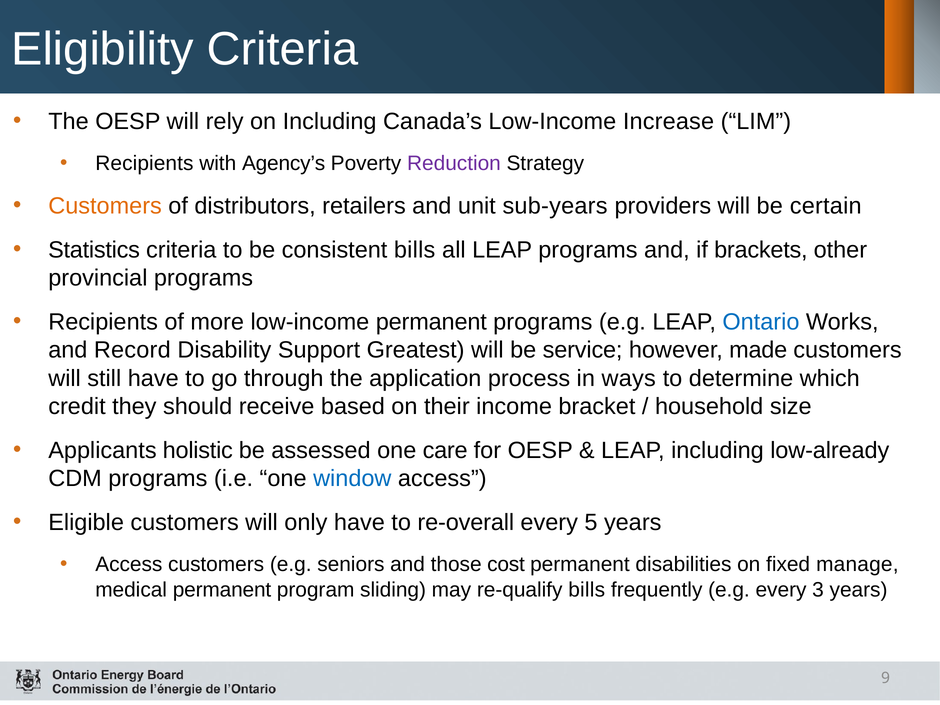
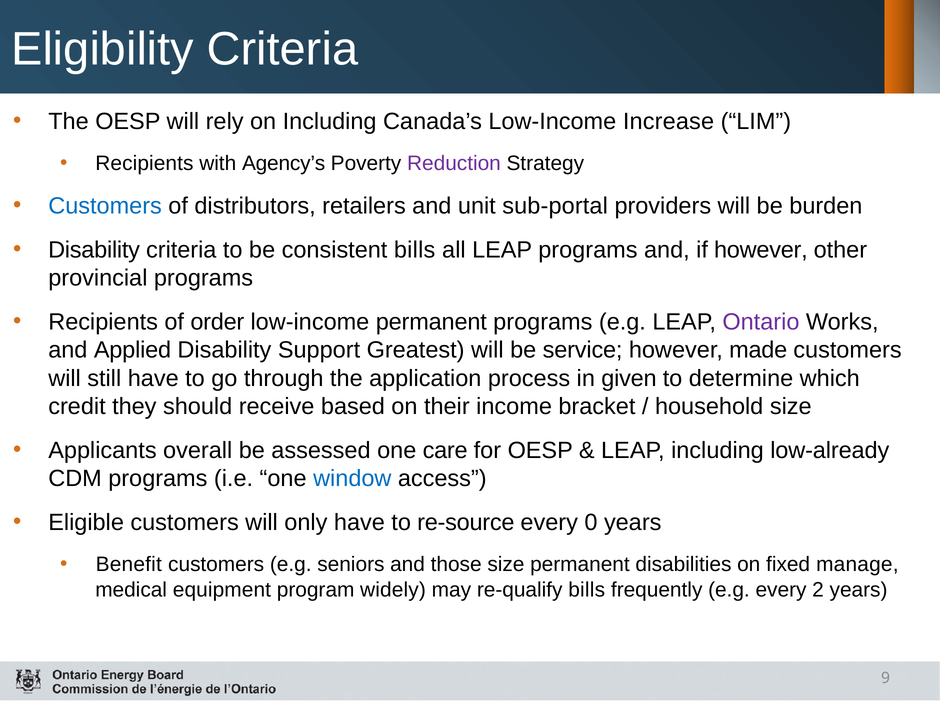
Customers colour: orange -> blue (105, 206)
sub-years: sub-years -> sub-portal (555, 206)
certain: certain -> burden (826, 206)
Statistics: Statistics -> Disability (94, 250)
if brackets: brackets -> however (761, 250)
more: more -> order (217, 322)
Ontario colour: blue -> purple (761, 322)
Record: Record -> Applied (133, 350)
ways: ways -> given (629, 378)
holistic: holistic -> overall (198, 450)
re-overall: re-overall -> re-source (466, 522)
5: 5 -> 0 (591, 522)
Access: Access -> Benefit (129, 565)
those cost: cost -> size (506, 565)
medical permanent: permanent -> equipment (222, 590)
sliding: sliding -> widely (393, 590)
3: 3 -> 2 (818, 590)
